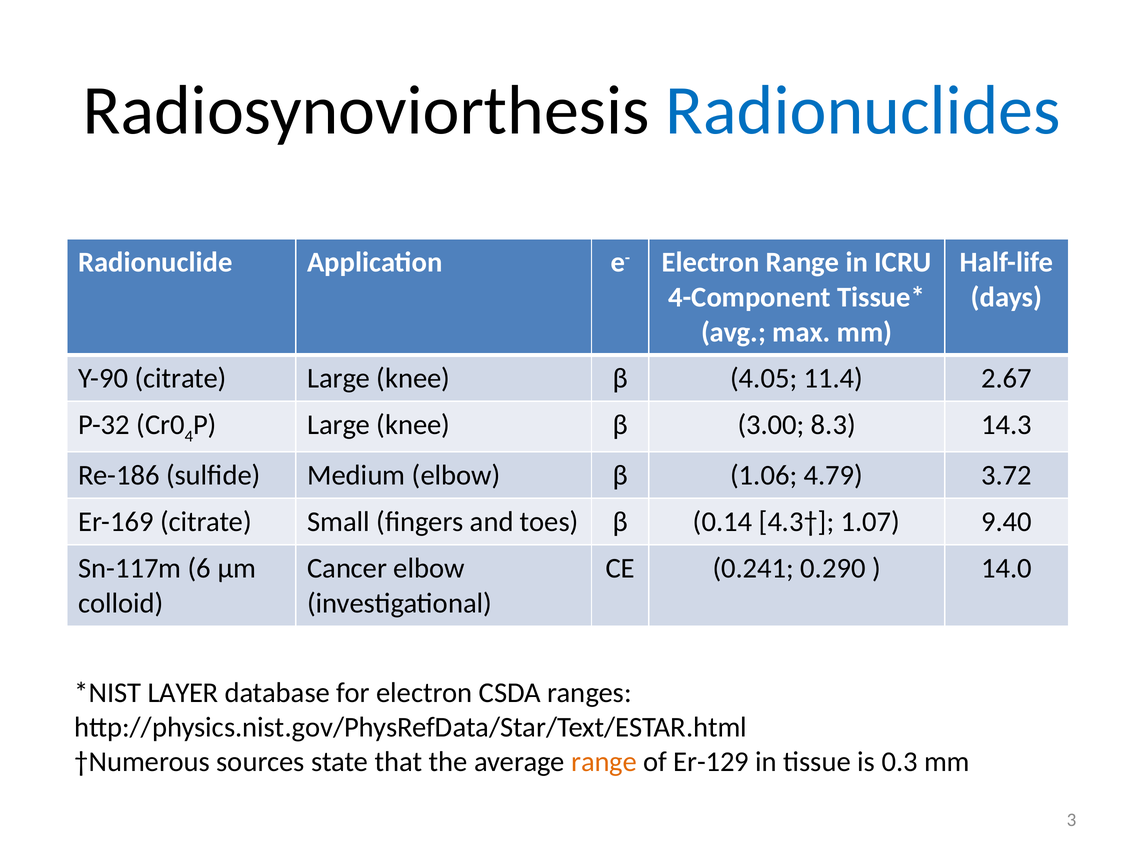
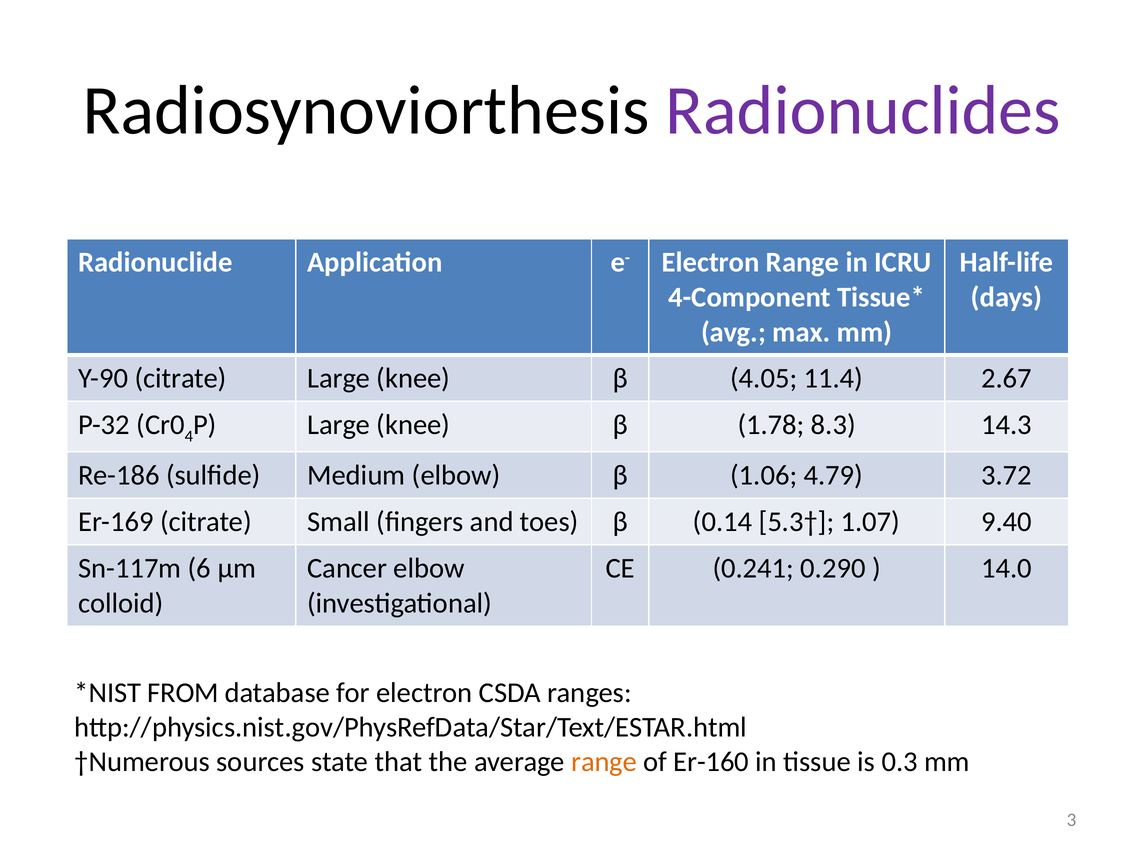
Radionuclides colour: blue -> purple (863, 111)
3.00: 3.00 -> 1.78 (771, 425)
4.3†: 4.3† -> 5.3† (797, 522)
LAYER: LAYER -> FROM (183, 693)
Er-129: Er-129 -> Er-160 (711, 761)
